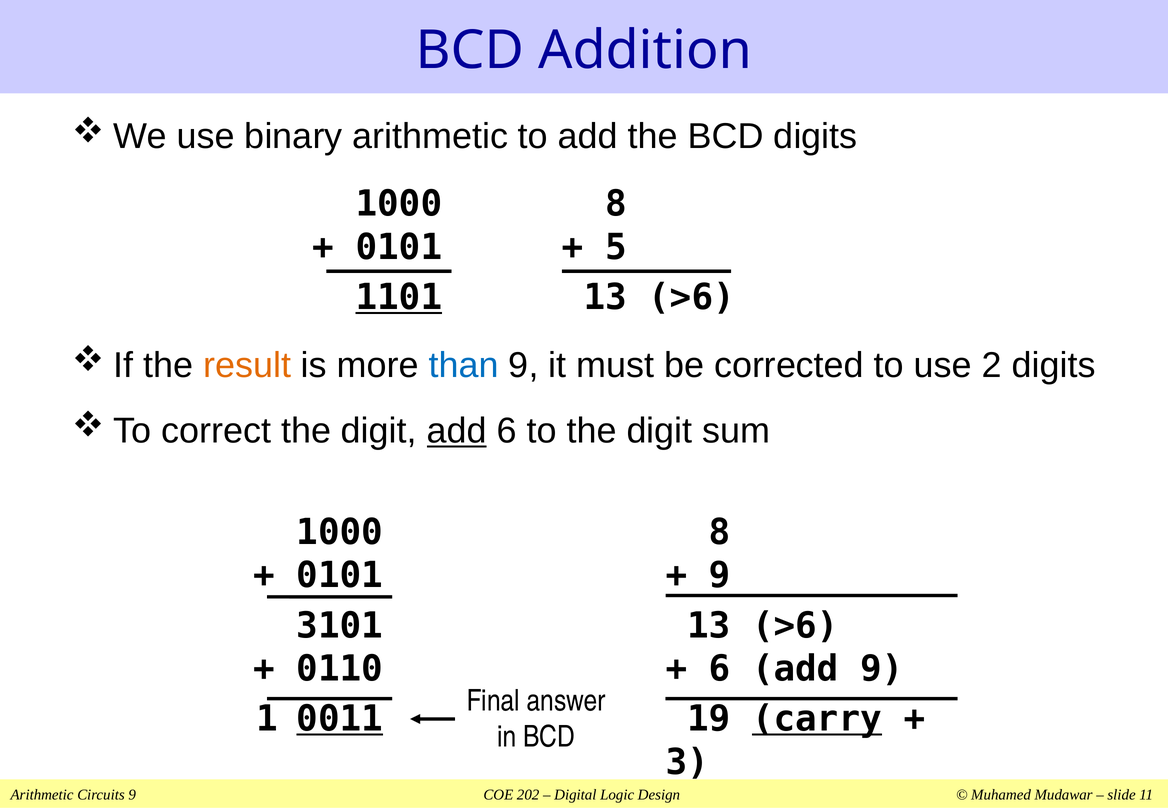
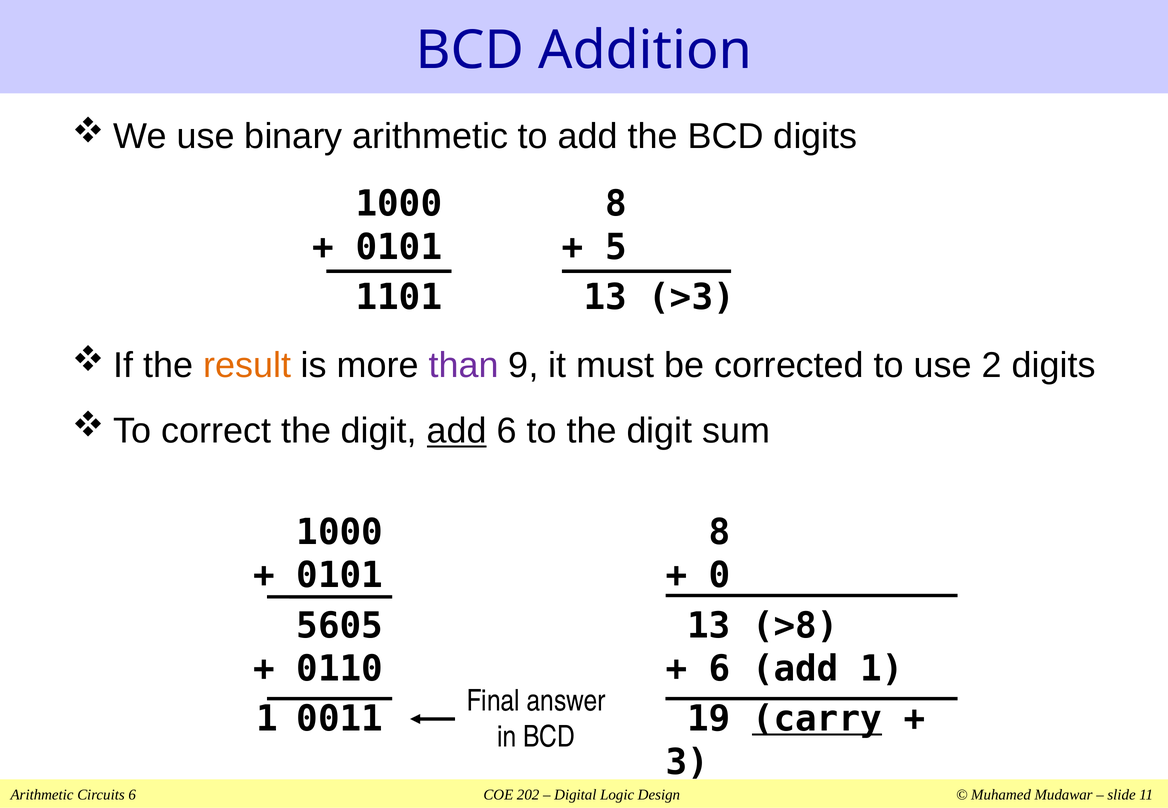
1101 underline: present -> none (399, 298)
>6: >6 -> >3 (692, 298)
than colour: blue -> purple (464, 366)
9: 9 -> 0 (720, 576)
3101: 3101 -> 5605 (340, 626)
>6: >6 -> >8 (795, 626)
add 9: 9 -> 1 (882, 669)
0011 underline: present -> none (340, 720)
9: 9 -> 6 (132, 795)
